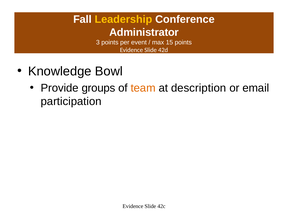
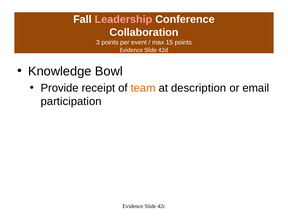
Leadership colour: yellow -> pink (124, 19)
Administrator: Administrator -> Collaboration (144, 32)
groups: groups -> receipt (98, 88)
